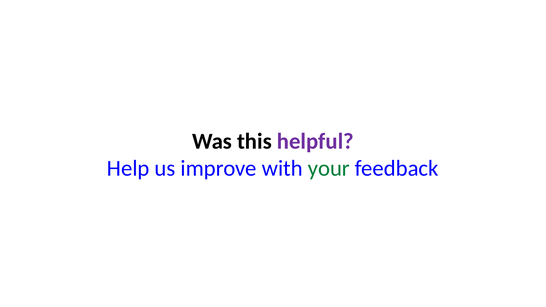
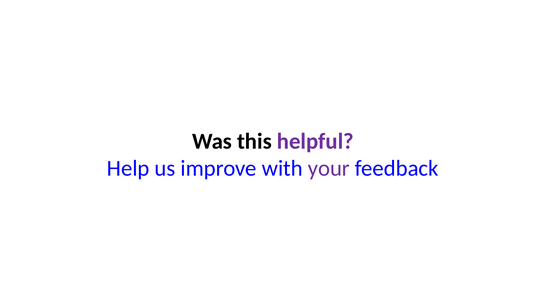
your colour: green -> purple (329, 169)
